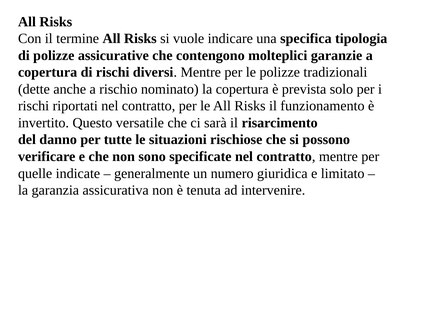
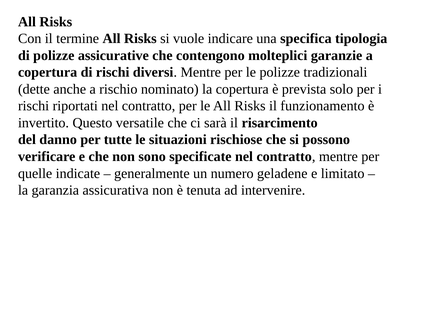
giuridica: giuridica -> geladene (282, 173)
